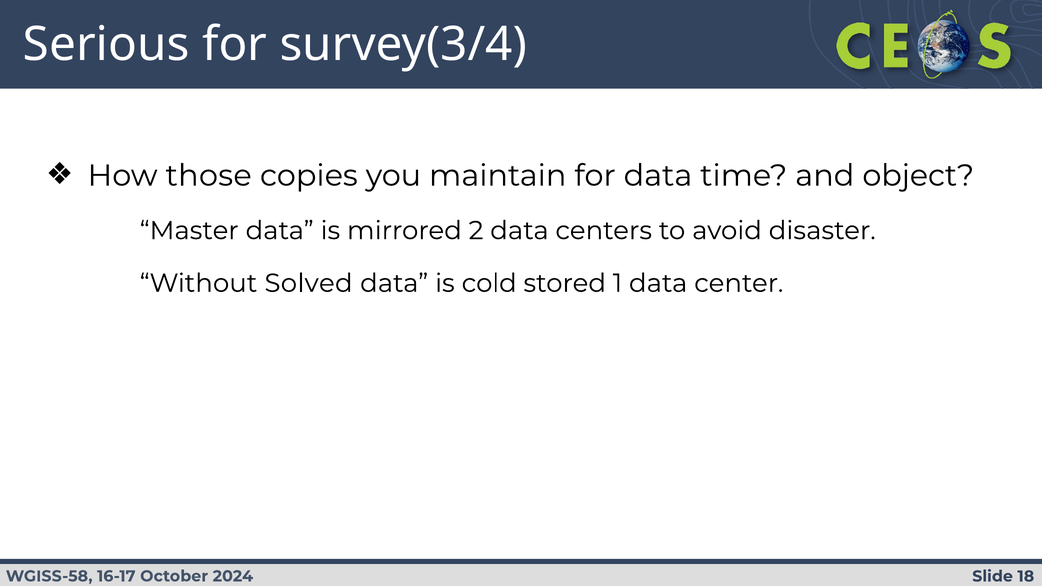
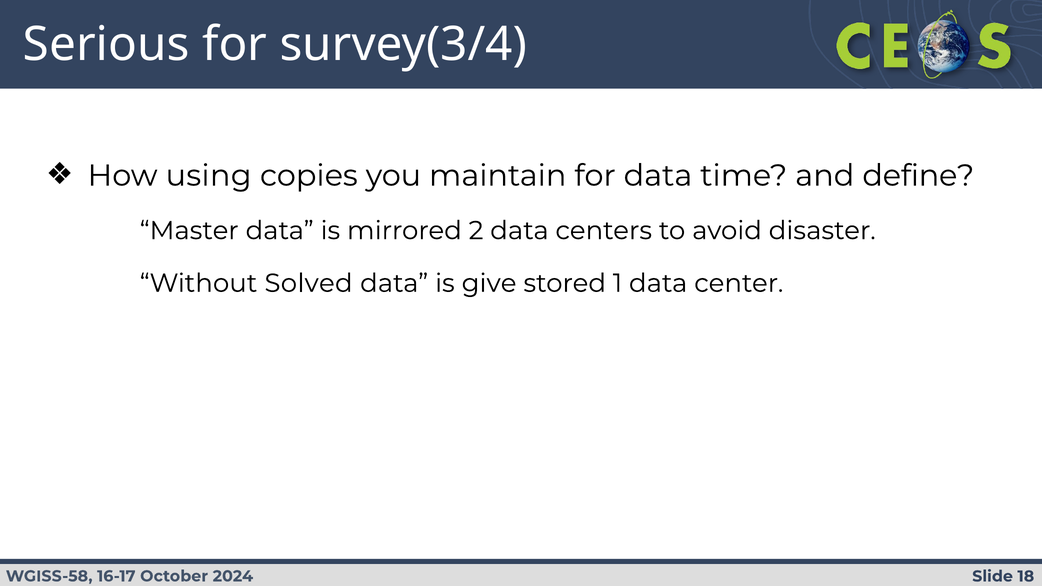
those: those -> using (209, 176)
object: object -> define (918, 176)
cold: cold -> give (489, 283)
